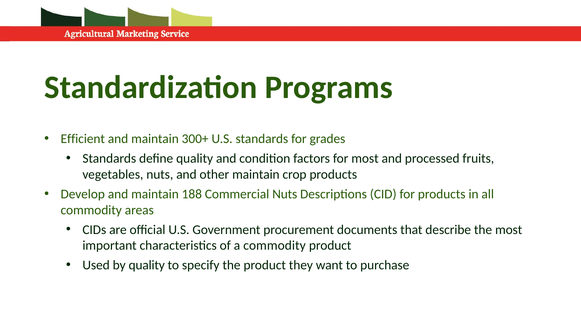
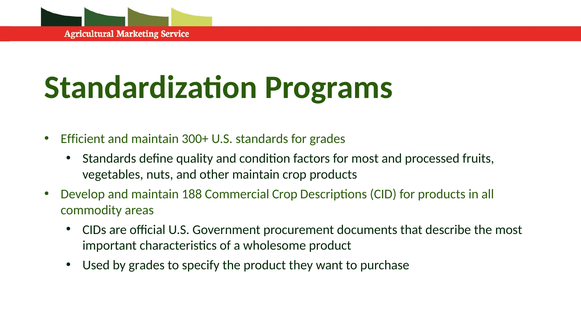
Commercial Nuts: Nuts -> Crop (285, 194)
a commodity: commodity -> wholesome (275, 245)
by quality: quality -> grades (147, 265)
